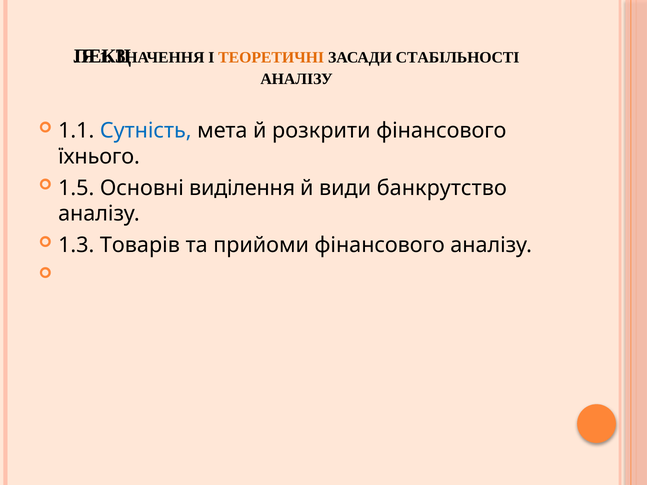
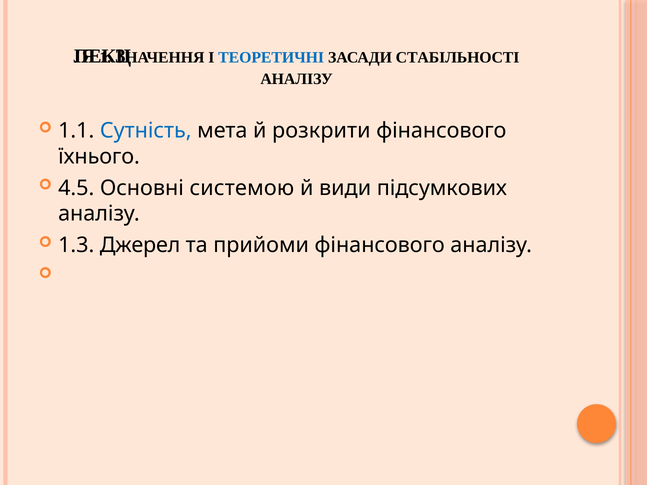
ТЕОРЕТИЧНІ colour: orange -> blue (271, 58)
1.5: 1.5 -> 4.5 (76, 188)
виділення: виділення -> системою (242, 188)
банкрутство: банкрутство -> підсумкових (442, 188)
Товарів: Товарів -> Джерел (140, 245)
